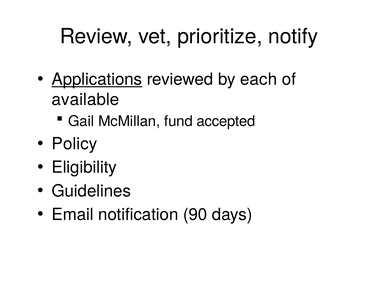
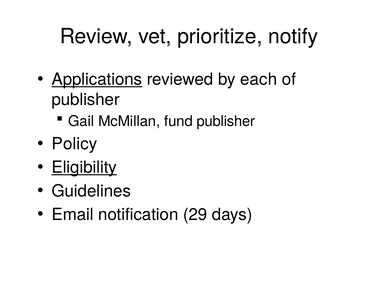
available: available -> publisher (86, 99)
fund accepted: accepted -> publisher (226, 121)
Eligibility underline: none -> present (84, 167)
90: 90 -> 29 (195, 214)
